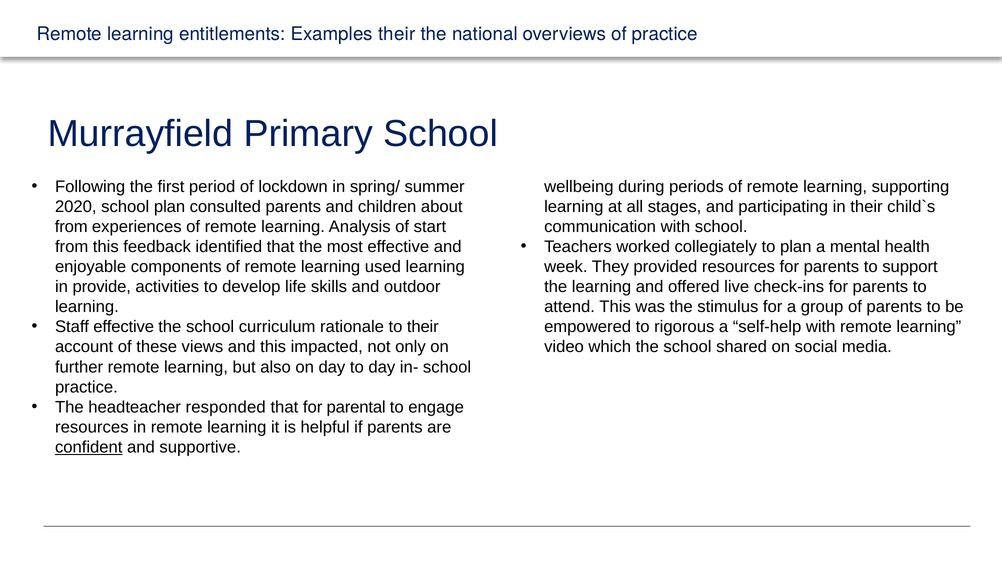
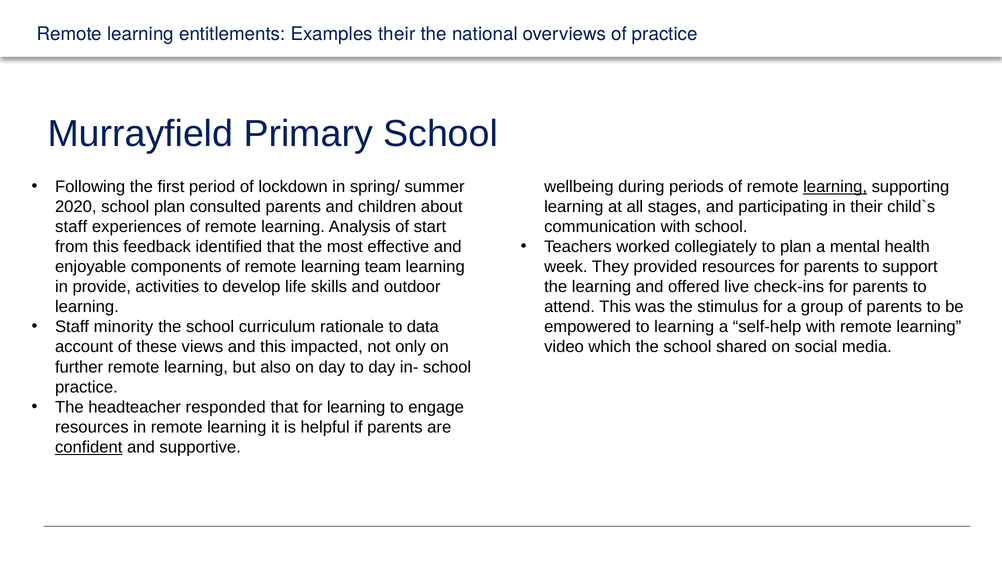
learning underline: none -> present (835, 186)
from: from -> staff (71, 227)
learning used: used -> team (383, 267)
Staff effective: effective -> minority (124, 327)
to their: their -> data (423, 327)
to rigorous: rigorous -> learning (684, 327)
for parental: parental -> learning (356, 407)
